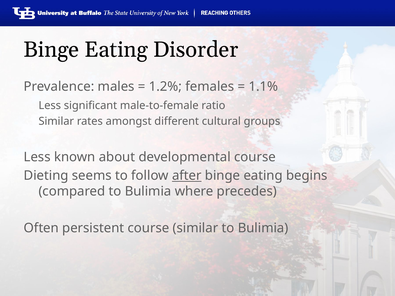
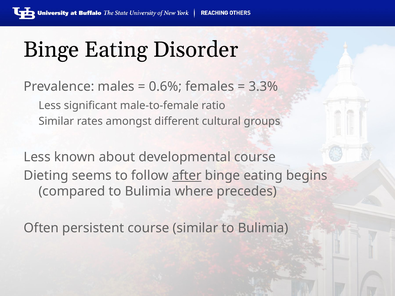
1.2%: 1.2% -> 0.6% (165, 87)
1.1%: 1.1% -> 3.3% (263, 87)
